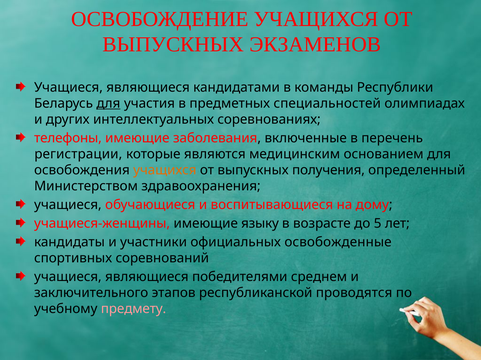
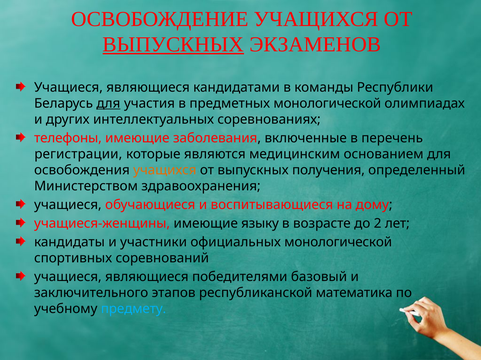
ВЫПУСКНЫХ underline: none -> present (173, 45)
предметных специальностей: специальностей -> монологической (327, 104)
5: 5 -> 2 (378, 224)
официальных освобожденные: освобожденные -> монологической (338, 243)
среднем: среднем -> базовый (319, 277)
проводятся: проводятся -> математика (354, 293)
предмету colour: pink -> light blue (134, 309)
